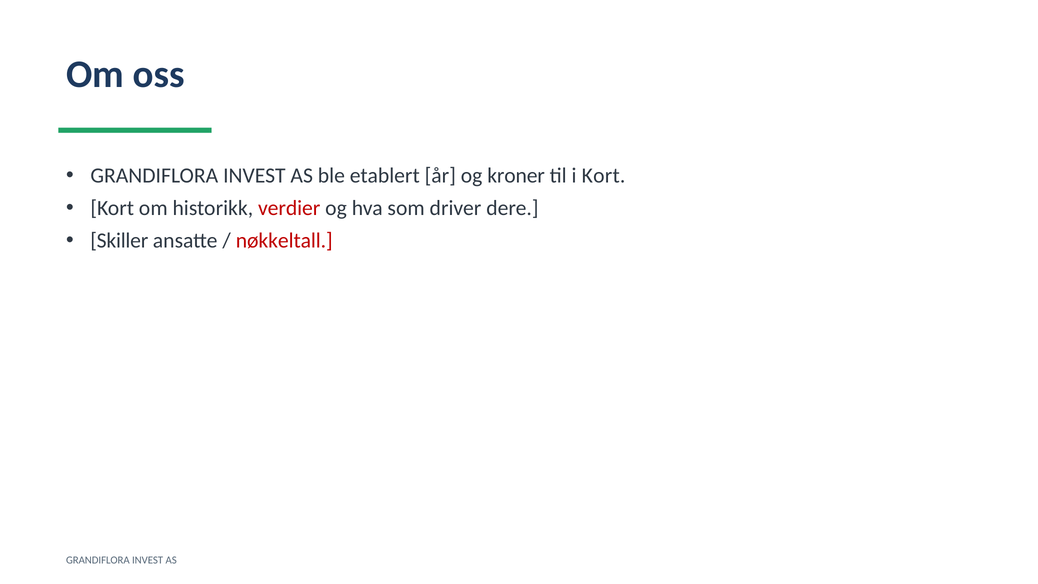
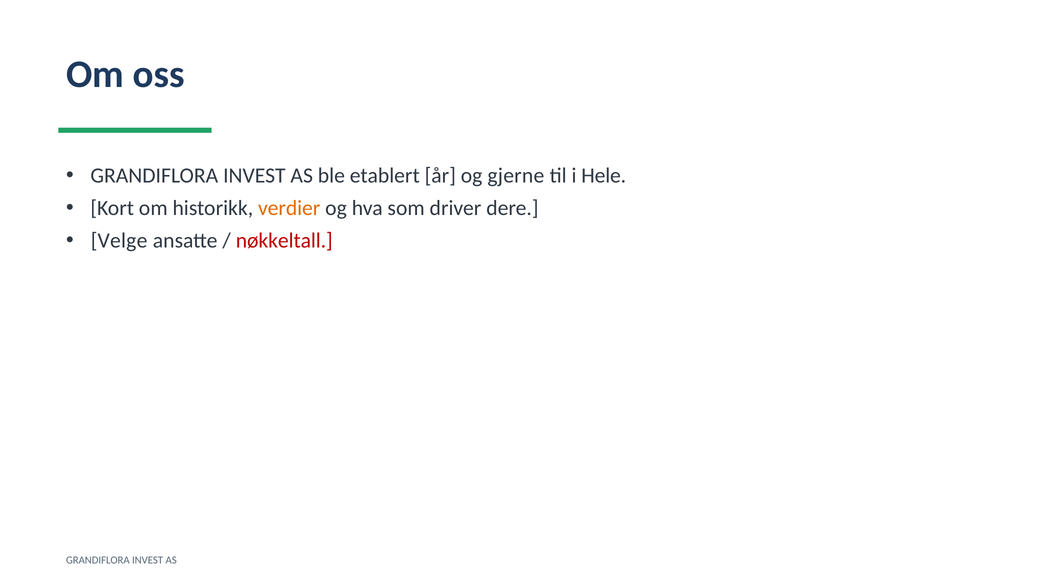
kroner: kroner -> gjerne (516, 176)
i Kort: Kort -> Hele (604, 176)
verdier colour: red -> orange (289, 208)
Skiller: Skiller -> Velge (119, 241)
